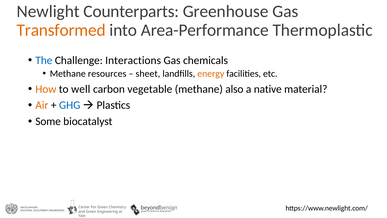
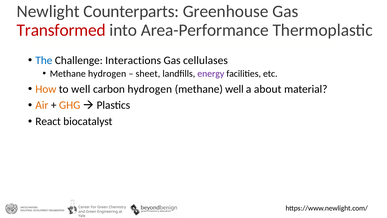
Transformed colour: orange -> red (61, 30)
chemicals: chemicals -> cellulases (205, 60)
Methane resources: resources -> hydrogen (107, 74)
energy colour: orange -> purple (211, 74)
carbon vegetable: vegetable -> hydrogen (150, 89)
methane also: also -> well (234, 89)
native: native -> about (268, 89)
GHG colour: blue -> orange (70, 105)
Some: Some -> React (48, 121)
